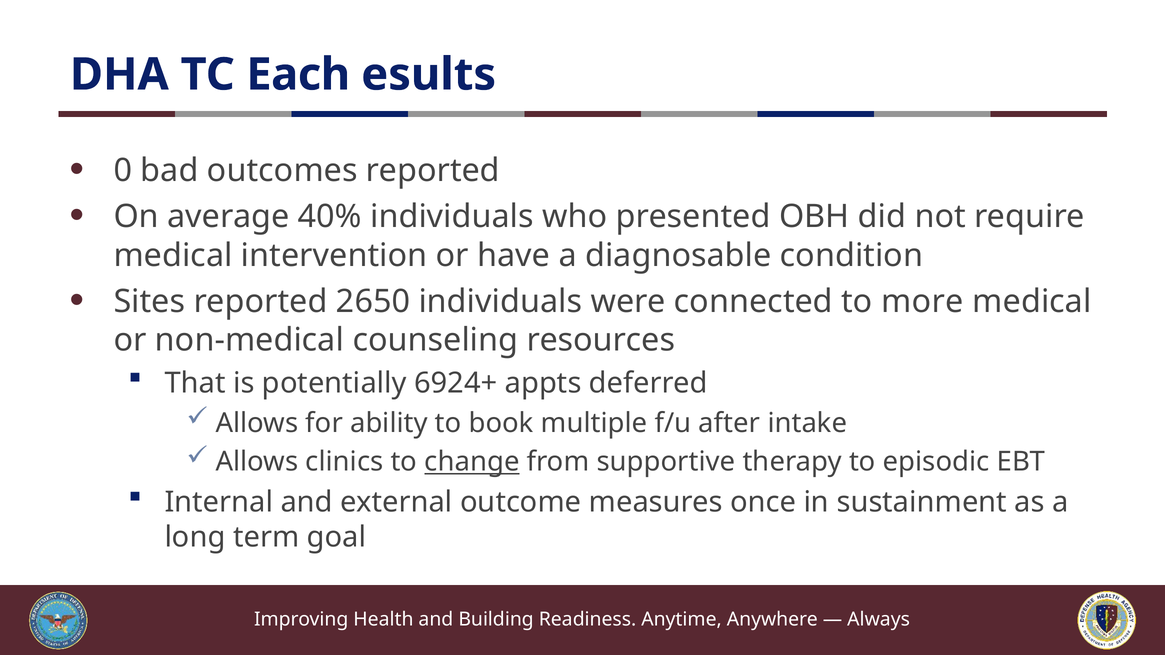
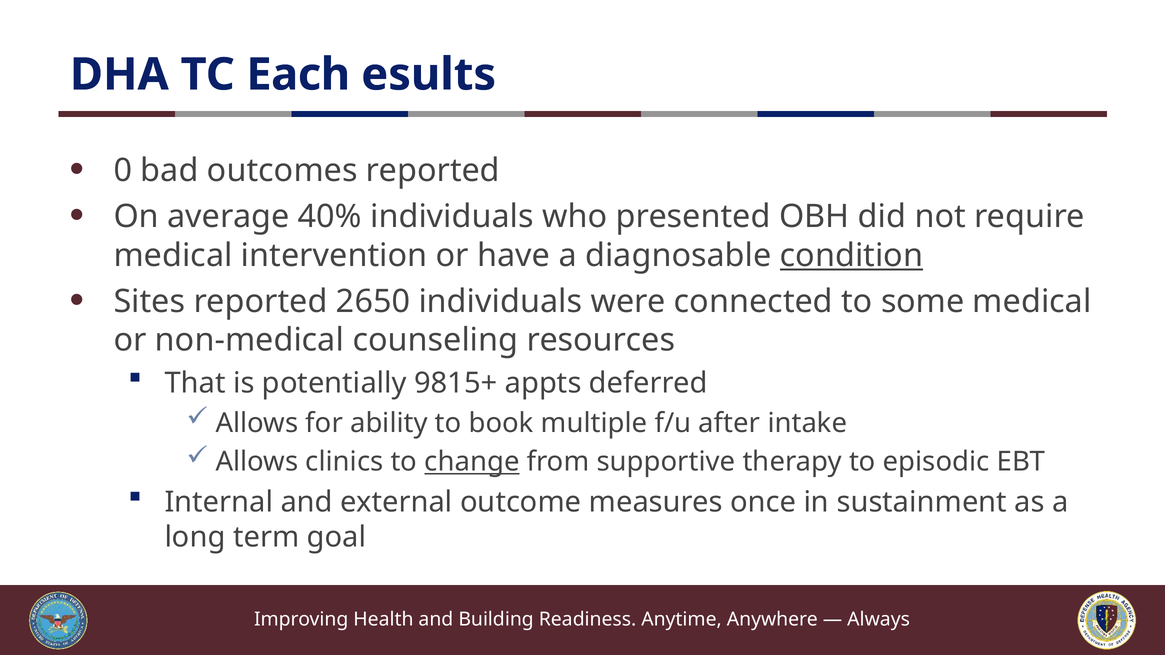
condition underline: none -> present (851, 256)
more: more -> some (923, 301)
6924+: 6924+ -> 9815+ (456, 383)
